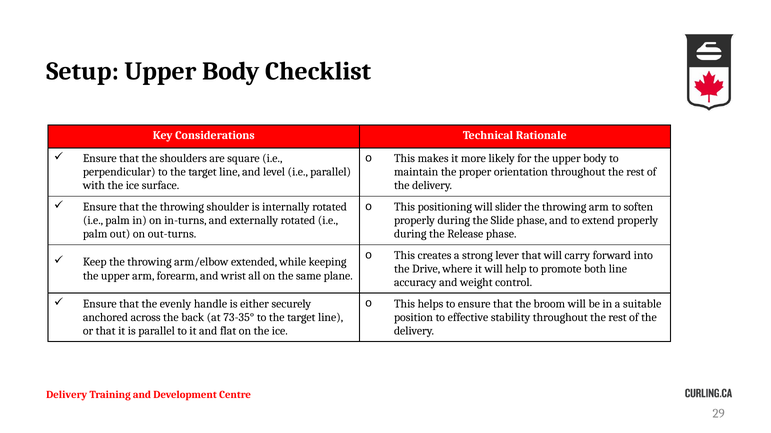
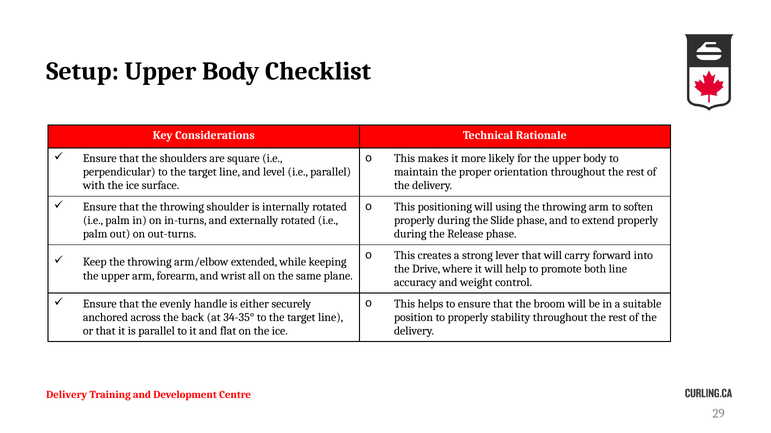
slider: slider -> using (508, 207)
73-35°: 73-35° -> 34-35° (239, 318)
to effective: effective -> properly (468, 318)
